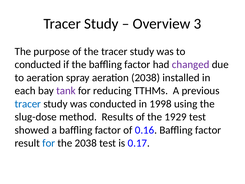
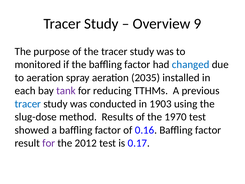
3: 3 -> 9 (198, 24)
conducted: conducted -> monitored (38, 64)
changed colour: purple -> blue (191, 64)
aeration 2038: 2038 -> 2035 (146, 78)
1998: 1998 -> 1903 (161, 104)
1929: 1929 -> 1970 (176, 117)
for colour: blue -> purple (49, 143)
the 2038: 2038 -> 2012 (86, 143)
